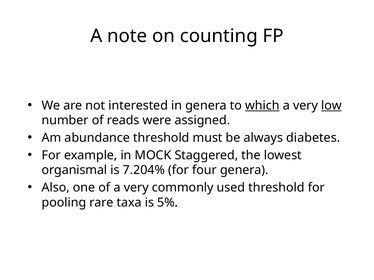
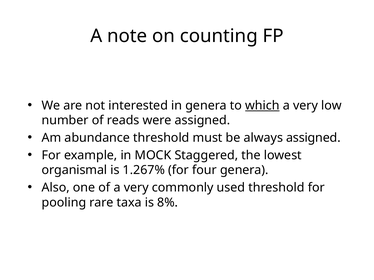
low underline: present -> none (331, 106)
always diabetes: diabetes -> assigned (313, 138)
7.204%: 7.204% -> 1.267% (144, 170)
5%: 5% -> 8% (168, 203)
